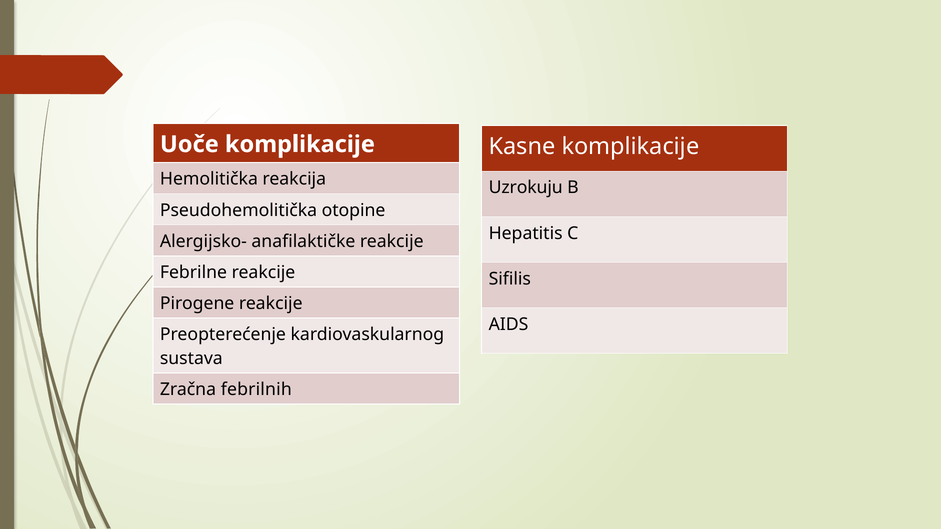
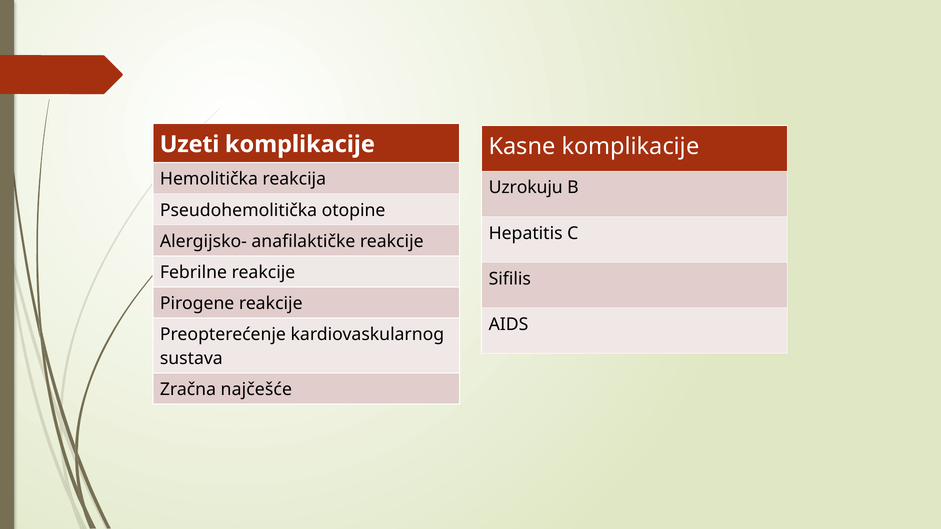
Uoče: Uoče -> Uzeti (190, 144)
febrilnih: febrilnih -> najčešće (256, 390)
